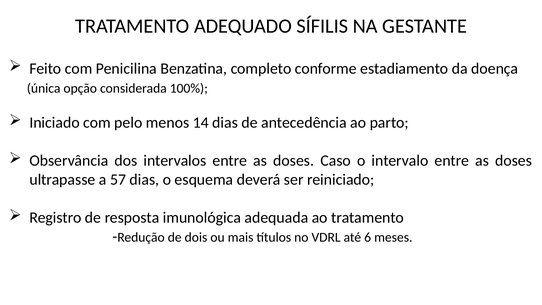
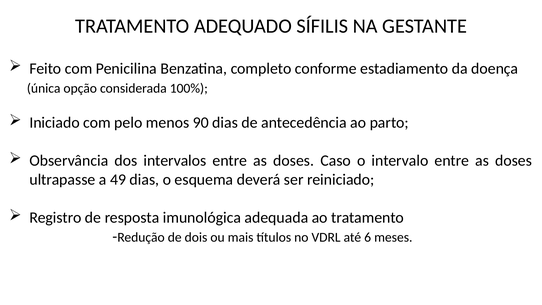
14: 14 -> 90 (201, 123)
57: 57 -> 49 (118, 180)
